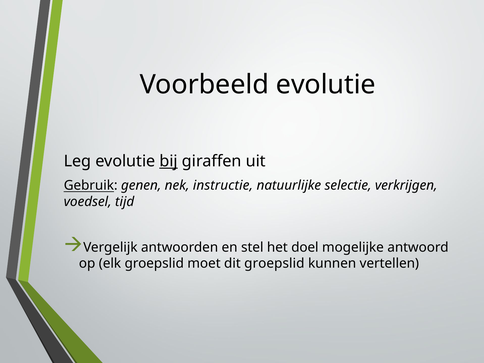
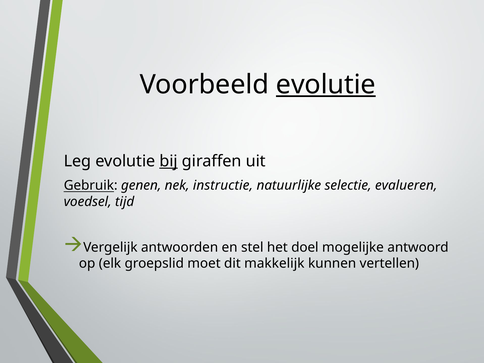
evolutie underline: none -> present (326, 85)
verkrijgen: verkrijgen -> evalueren (406, 186)
dit groepslid: groepslid -> makkelijk (274, 264)
